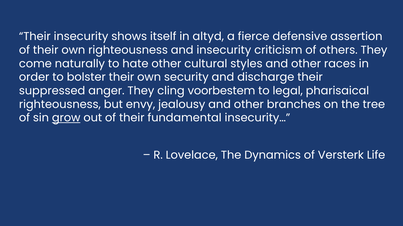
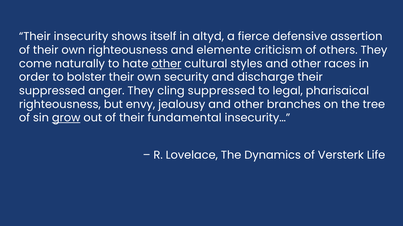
and insecurity: insecurity -> elemente (224, 50)
other underline: none -> present (166, 64)
cling voorbestem: voorbestem -> suppressed (221, 91)
